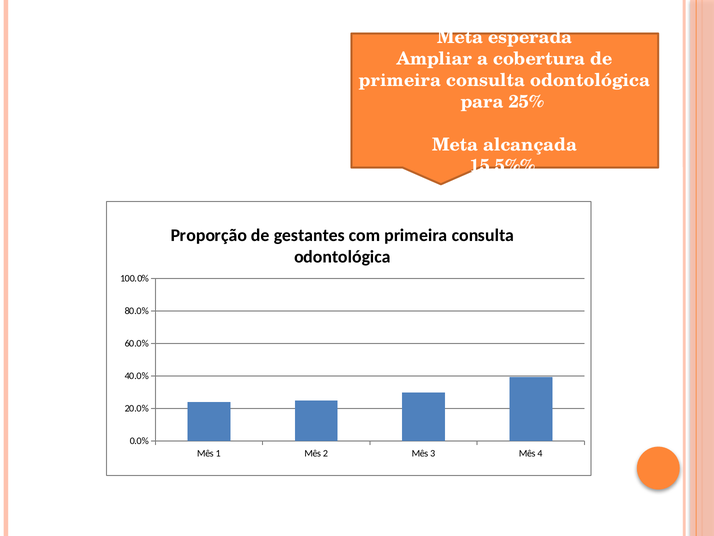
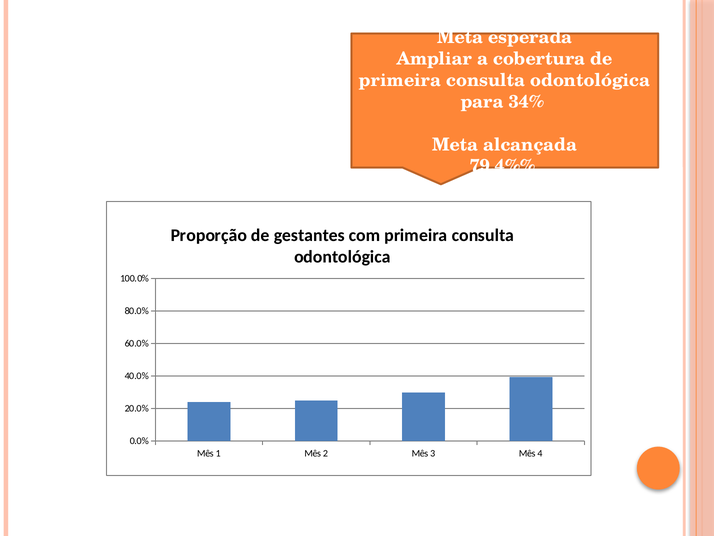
25%: 25% -> 34% (526, 102)
15,5%%: 15,5%% -> 79,4%% (502, 166)
